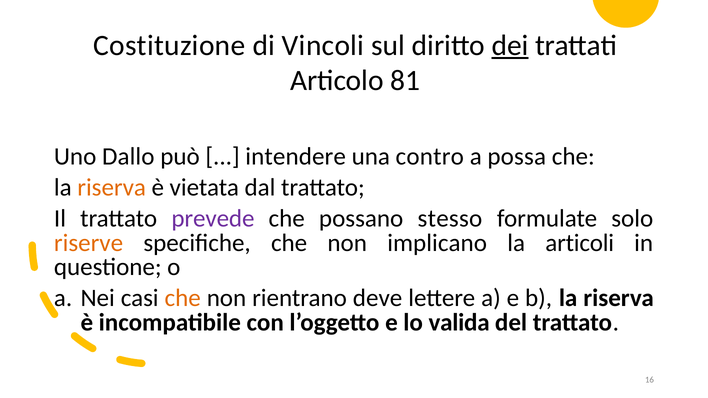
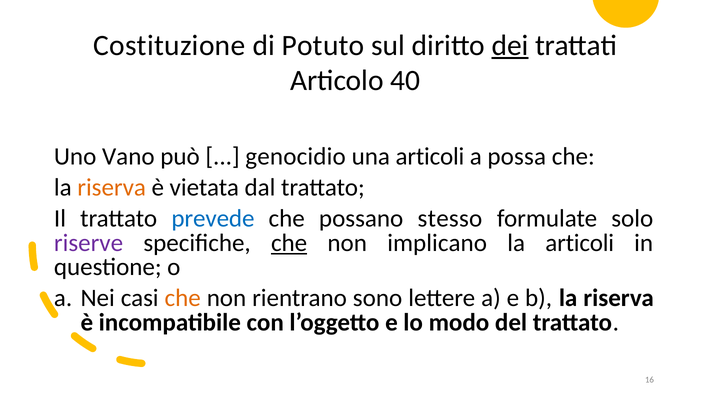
Vincoli: Vincoli -> Potuto (323, 45)
81: 81 -> 40 (405, 81)
Dallo: Dallo -> Vano (128, 157)
intendere: intendere -> genocidio (296, 157)
una contro: contro -> articoli (430, 157)
prevede colour: purple -> blue (213, 219)
riserve colour: orange -> purple (89, 243)
che underline: none -> present (289, 243)
deve: deve -> sono (378, 298)
valida: valida -> modo (459, 323)
